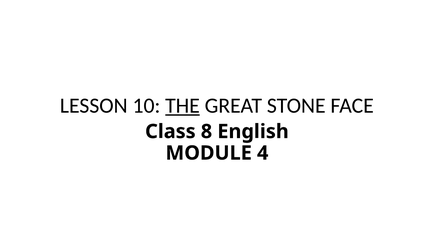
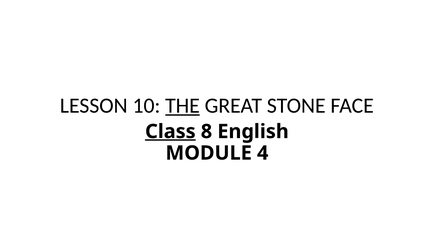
Class underline: none -> present (170, 132)
